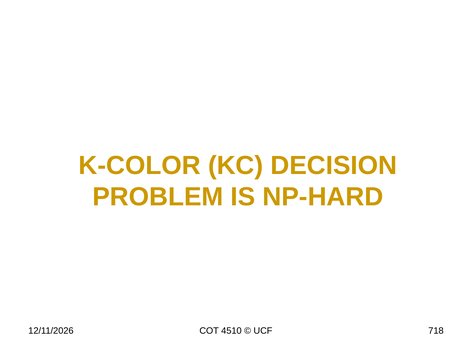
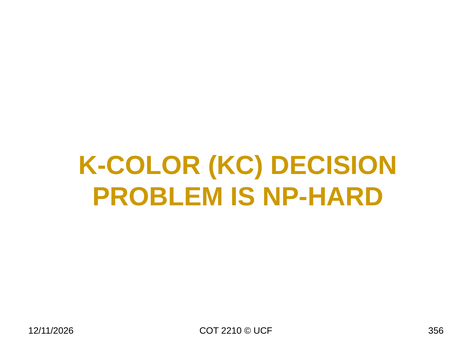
4510: 4510 -> 2210 (231, 331)
718: 718 -> 356 (436, 331)
